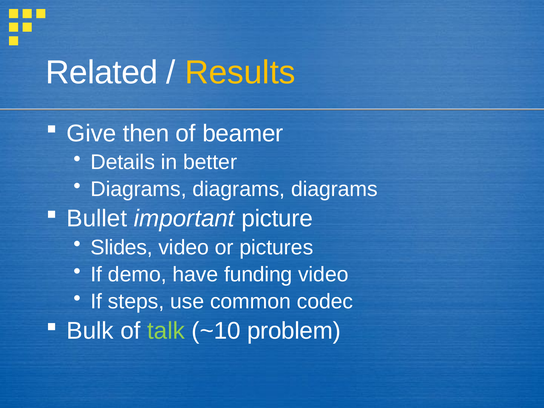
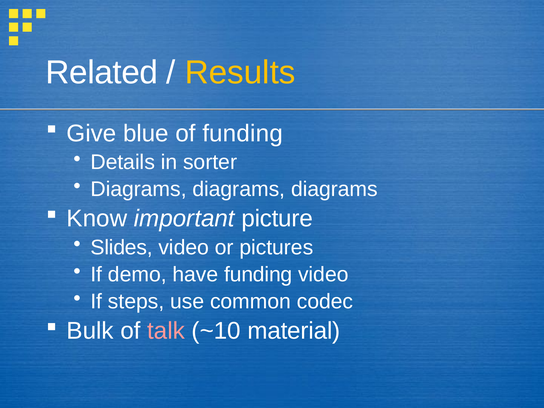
then: then -> blue (146, 134)
of beamer: beamer -> funding (243, 134)
better: better -> sorter (210, 162)
Bullet: Bullet -> Know (97, 219)
talk colour: light green -> pink (166, 331)
problem: problem -> material (294, 331)
